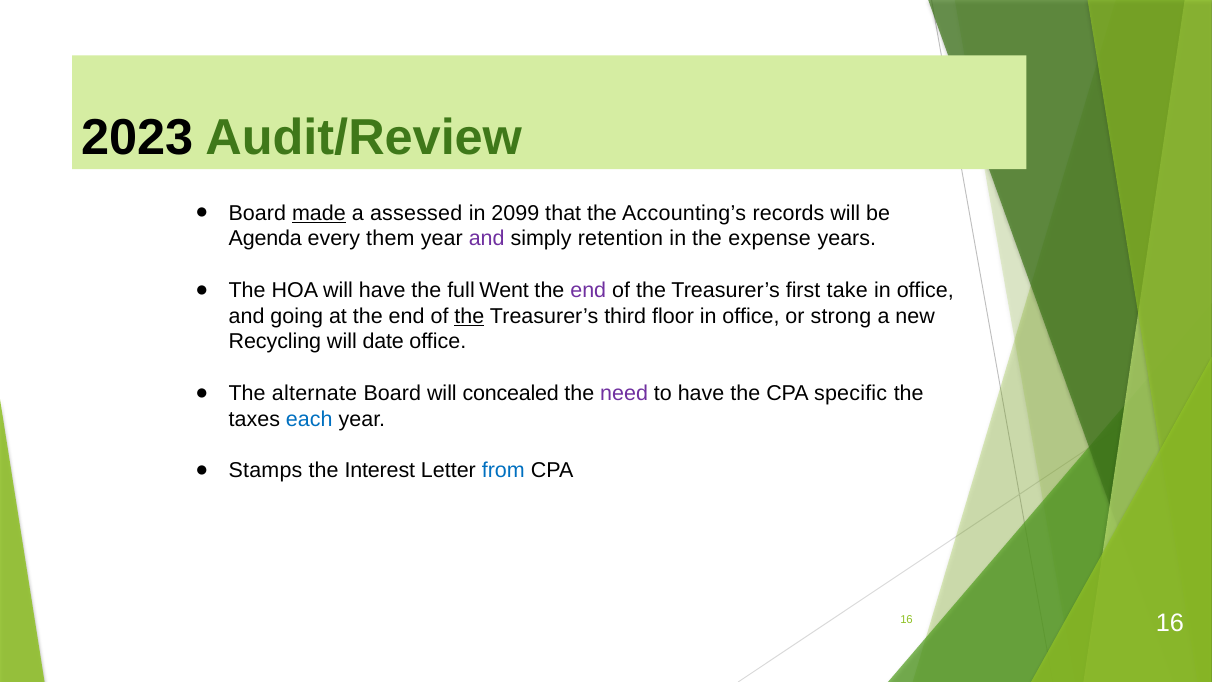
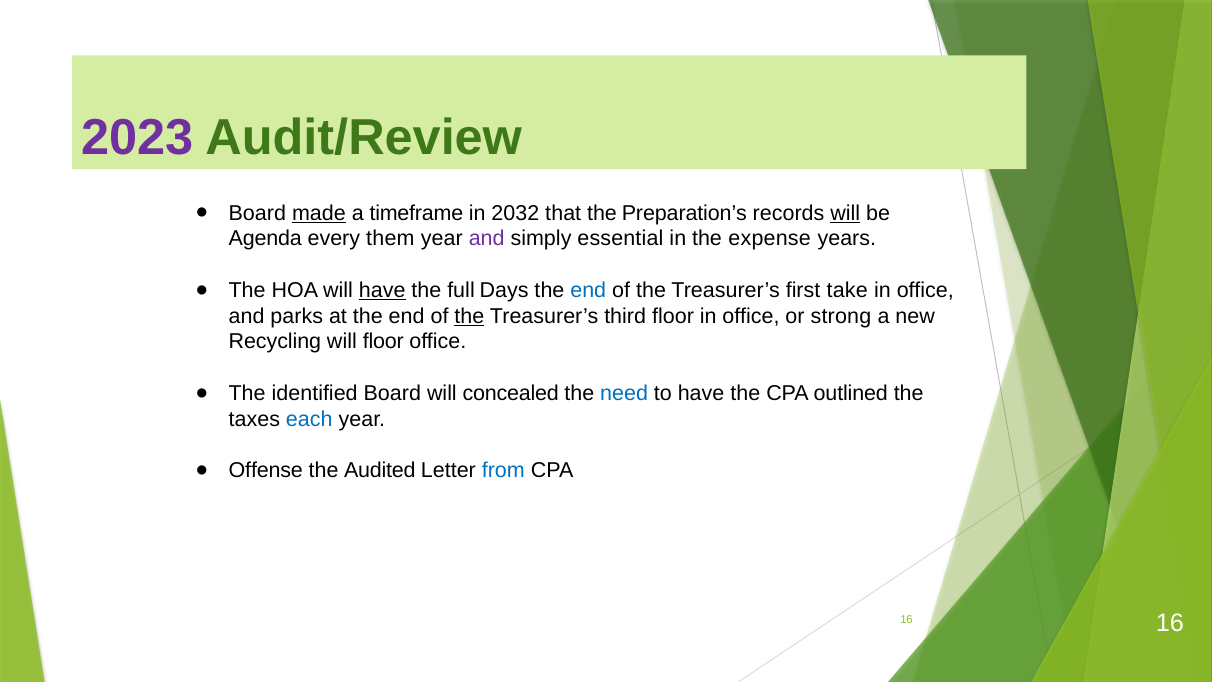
2023 colour: black -> purple (137, 138)
assessed: assessed -> timeframe (416, 213)
2099: 2099 -> 2032 (515, 213)
Accounting’s: Accounting’s -> Preparation’s (684, 213)
will underline: none -> present (845, 213)
retention: retention -> essential (620, 239)
have underline: none -> present (382, 290)
Went: Went -> Days (504, 290)
end colour: purple -> blue (588, 290)
going: going -> parks (297, 316)
will date: date -> floor (383, 342)
alternate: alternate -> identified (315, 393)
need colour: purple -> blue (624, 393)
specific: specific -> outlined (851, 393)
Stamps: Stamps -> Offense (266, 471)
Interest: Interest -> Audited (380, 471)
